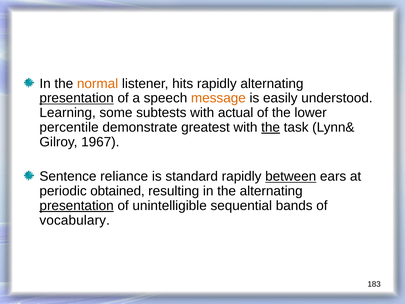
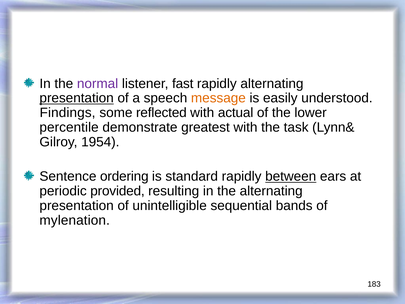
normal colour: orange -> purple (98, 83)
hits: hits -> fast (183, 83)
Learning: Learning -> Findings (68, 113)
subtests: subtests -> reflected (161, 113)
the underline: present -> none (271, 127)
1967: 1967 -> 1954 (100, 142)
reliance: reliance -> ordering (124, 176)
obtained: obtained -> provided (118, 191)
presentation underline: present -> none (77, 205)
vocabulary: vocabulary -> mylenation (75, 220)
